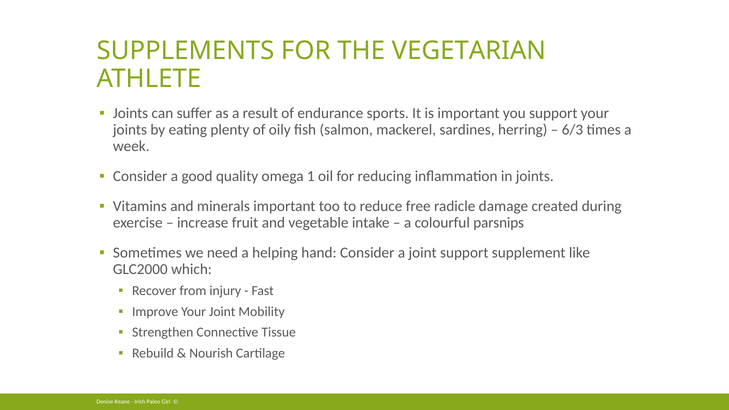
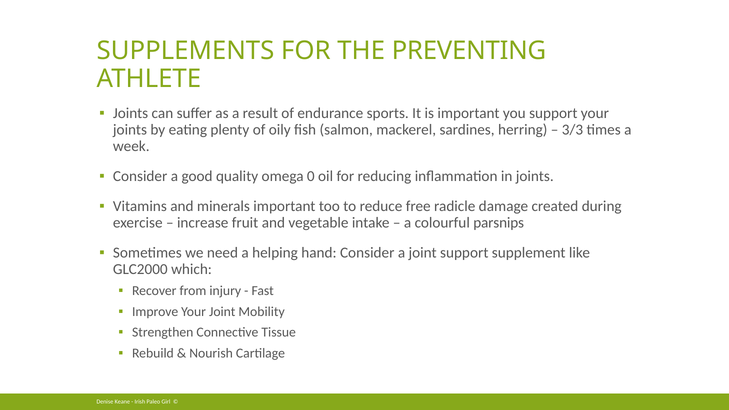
VEGETARIAN: VEGETARIAN -> PREVENTING (469, 51)
6/3: 6/3 -> 3/3 (572, 130)
1: 1 -> 0 (311, 176)
